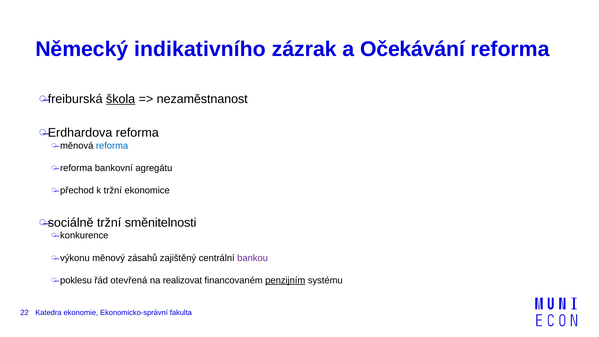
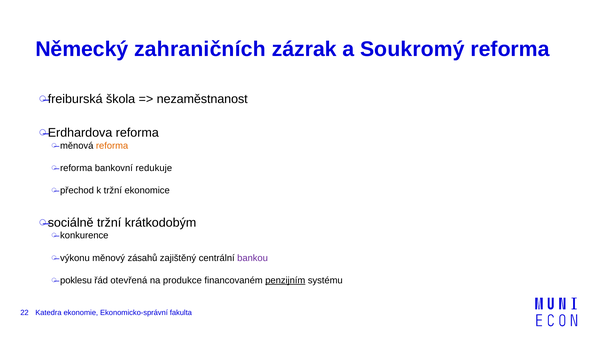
indikativního: indikativního -> zahraničních (200, 49)
Očekávání: Očekávání -> Soukromý (412, 49)
škola underline: present -> none (121, 99)
reforma colour: blue -> orange (112, 146)
agregátu: agregátu -> redukuje (154, 168)
směnitelnosti: směnitelnosti -> krátkodobým (161, 223)
realizovat: realizovat -> produkce (182, 280)
